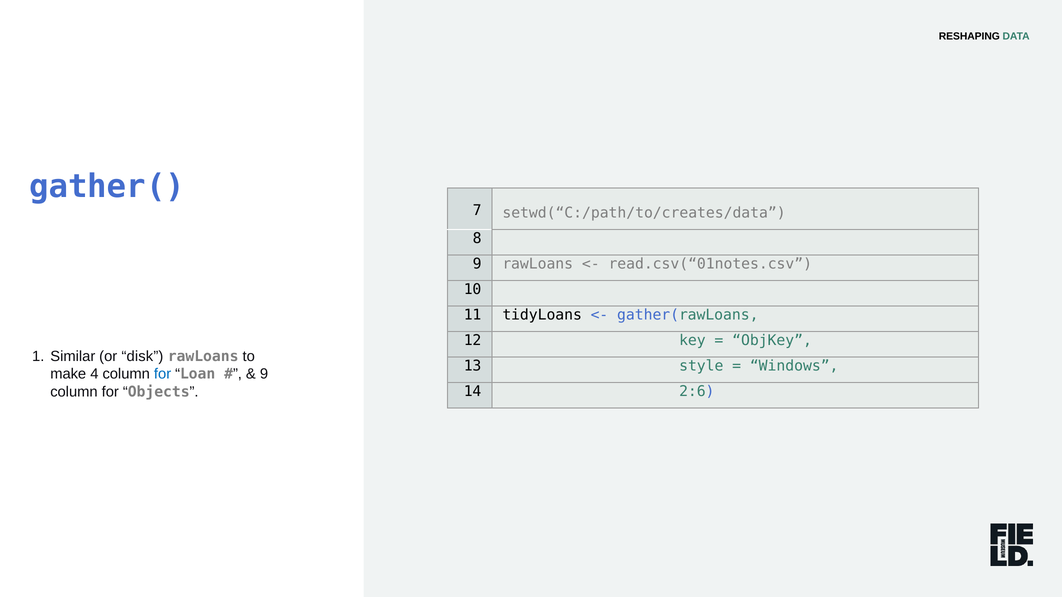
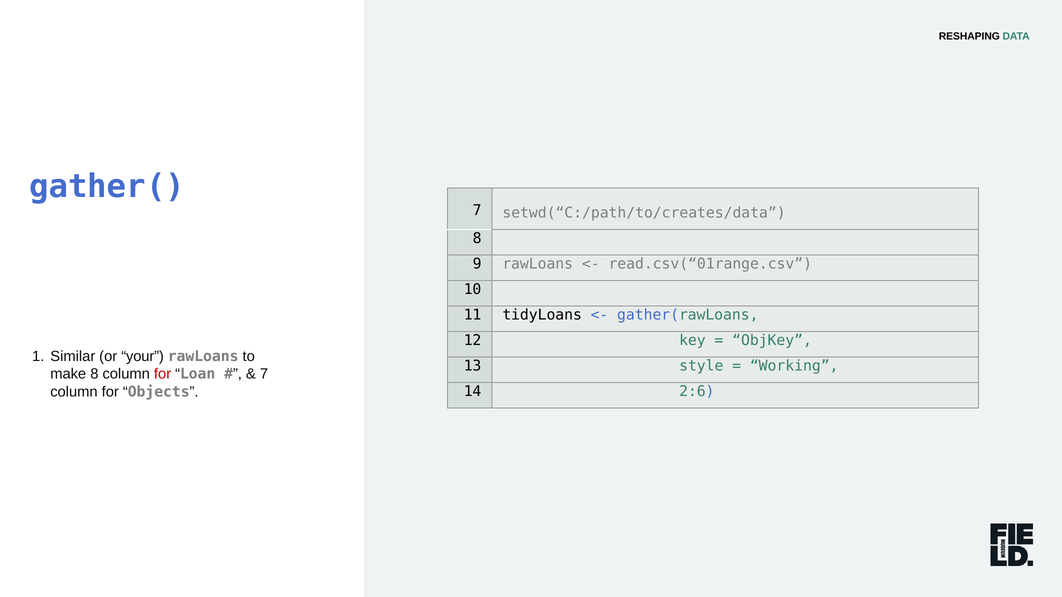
read.csv(“01notes.csv: read.csv(“01notes.csv -> read.csv(“01range.csv (710, 264)
disk: disk -> your (143, 357)
Windows: Windows -> Working (794, 366)
make 4: 4 -> 8 (94, 374)
for colour: blue -> red (163, 374)
9: 9 -> 7 (264, 374)
